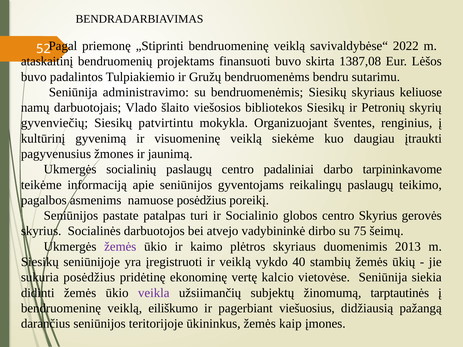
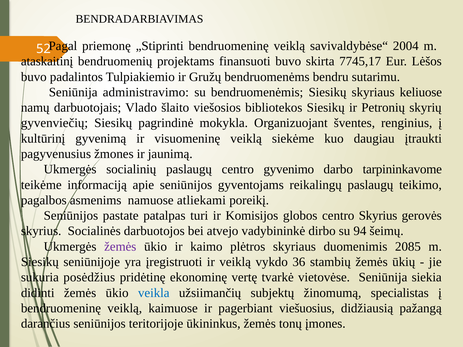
2022: 2022 -> 2004 (406, 46)
1387,08: 1387,08 -> 7745,17 (360, 61)
patvirtintu: patvirtintu -> pagrindinė (166, 123)
padaliniai: padaliniai -> gyvenimo (289, 169)
namuose posėdžius: posėdžius -> atliekami (201, 200)
Socialinio: Socialinio -> Komisijos (252, 216)
75: 75 -> 94 (360, 231)
2013: 2013 -> 2085 (408, 247)
40: 40 -> 36 (299, 262)
kalcio: kalcio -> tvarkė (278, 278)
veikla colour: purple -> blue (154, 293)
tarptautinės: tarptautinės -> specialistas (400, 293)
eiliškumo: eiliškumo -> kaimuose (173, 308)
kaip: kaip -> tonų (290, 324)
